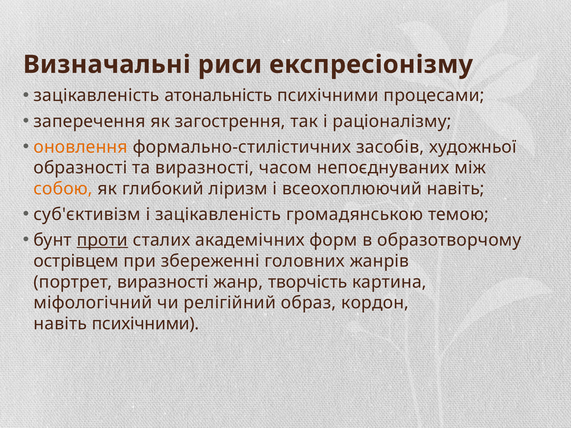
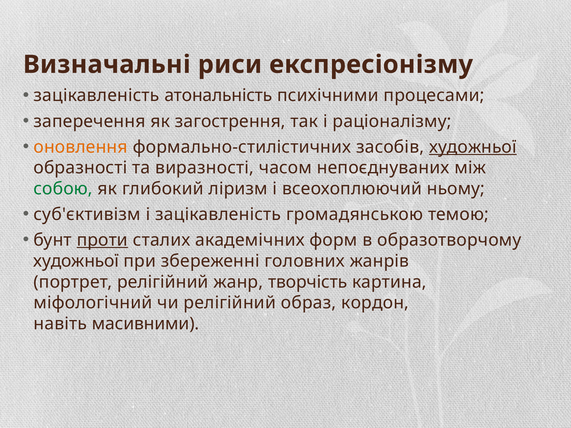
художньої underline: none -> present (473, 147)
собою colour: orange -> green (63, 189)
всеохоплюючий навіть: навіть -> ньому (456, 189)
острівцем: острівцем -> художньої (76, 261)
портрет виразності: виразності -> релігійний (163, 282)
навіть психічними: психічними -> масивними (146, 324)
